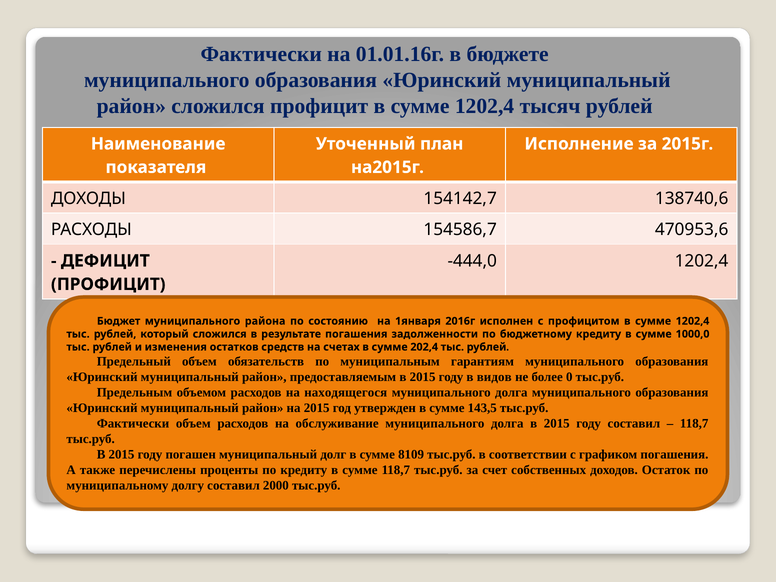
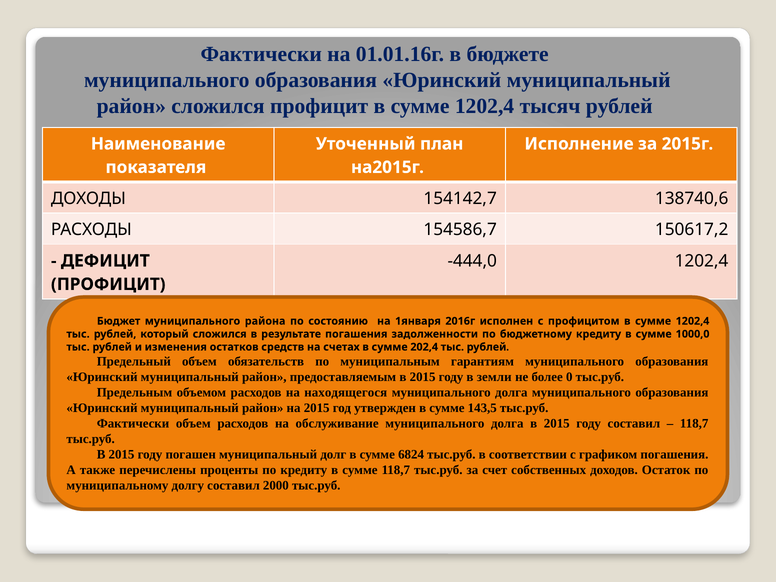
470953,6: 470953,6 -> 150617,2 (692, 230)
видов: видов -> земли (494, 377)
8109: 8109 -> 6824 (411, 454)
